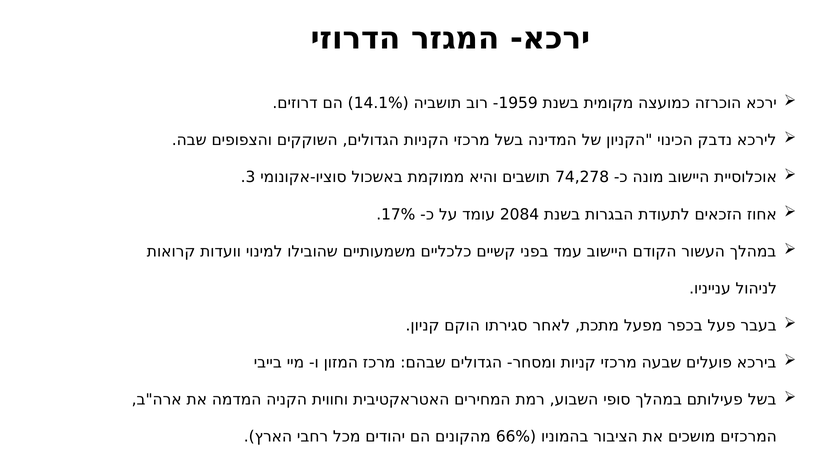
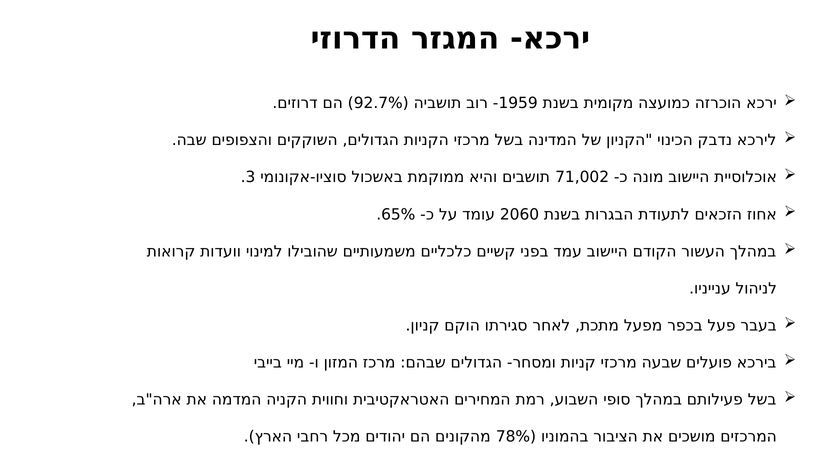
14.1%: 14.1% -> 92.7% (378, 103)
74,278: 74,278 -> 71,002 (582, 177)
17%: 17% -> 65% (398, 214)
2084: 2084 -> 2060 (520, 214)
66%: 66% -> 78% (513, 437)
